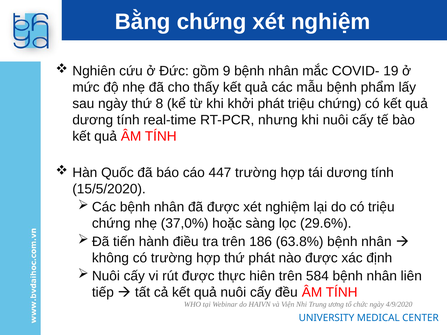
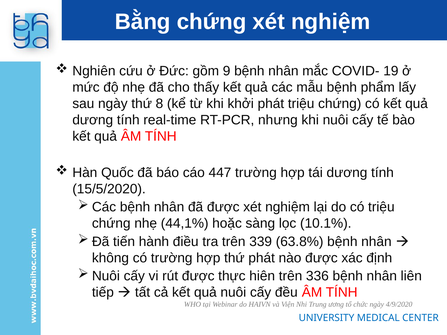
37,0%: 37,0% -> 44,1% (185, 224)
29.6%: 29.6% -> 10.1% (326, 224)
186: 186 -> 339 (261, 242)
584: 584 -> 336 (317, 276)
